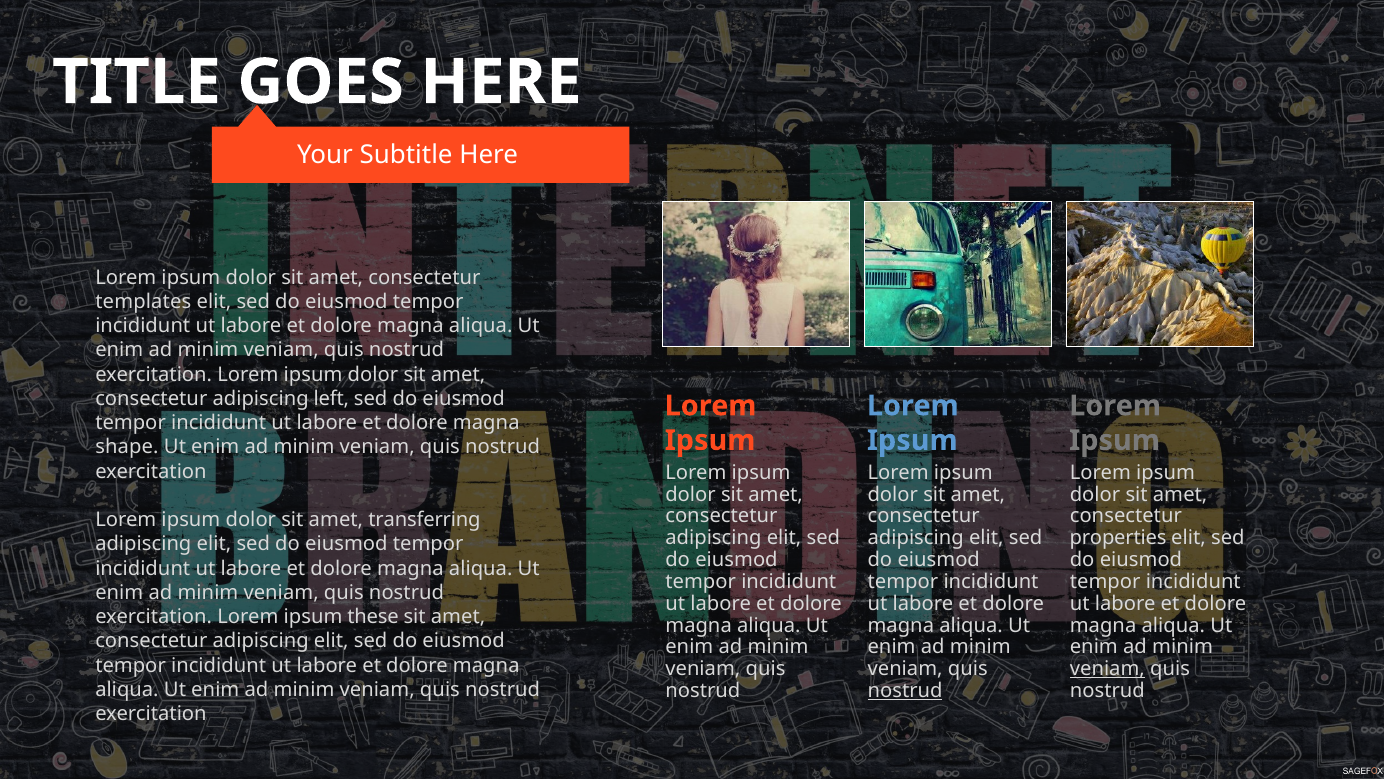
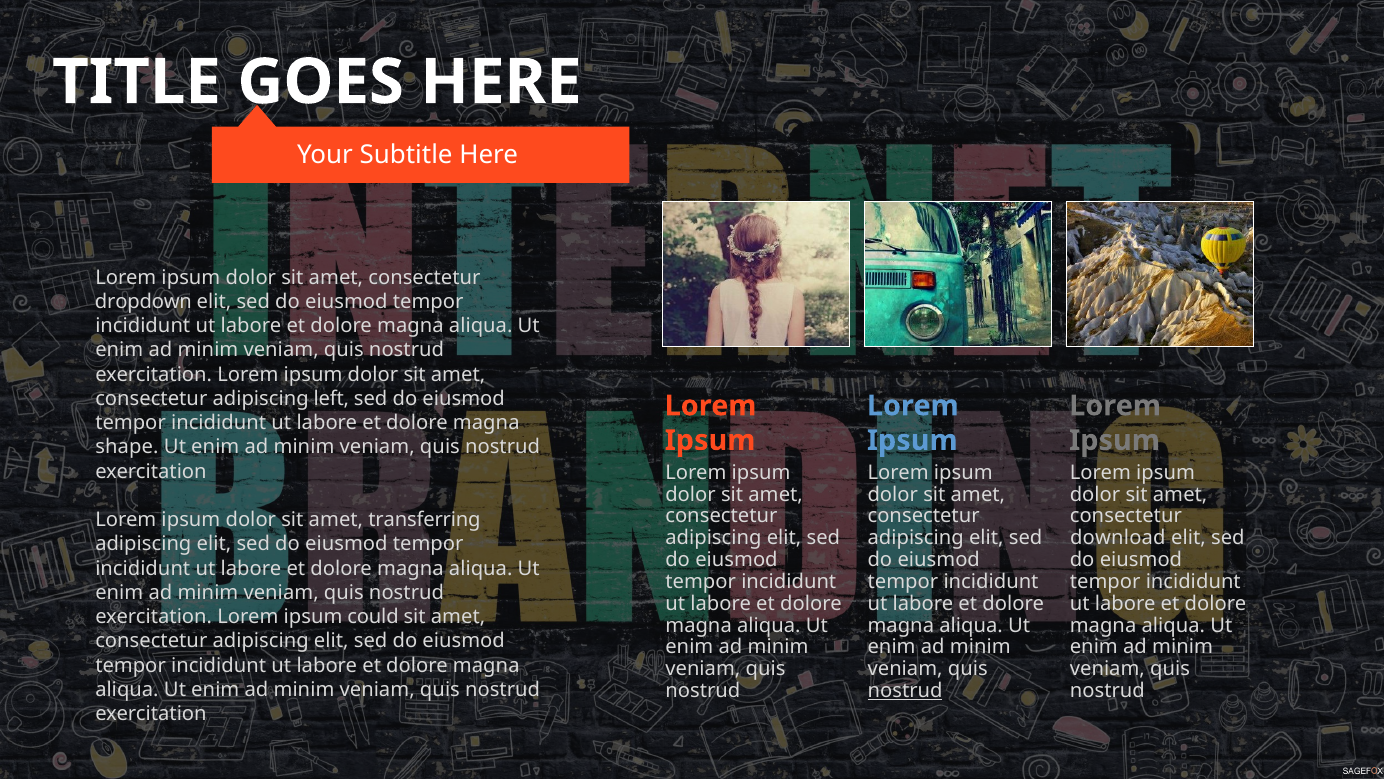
templates: templates -> dropdown (143, 302)
properties: properties -> download (1118, 538)
these: these -> could (373, 617)
veniam underline: present -> none (1107, 669)
